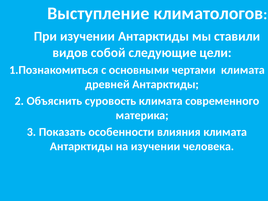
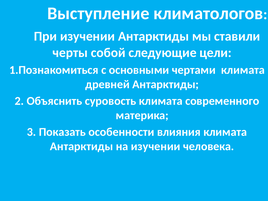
видов: видов -> черты (70, 53)
